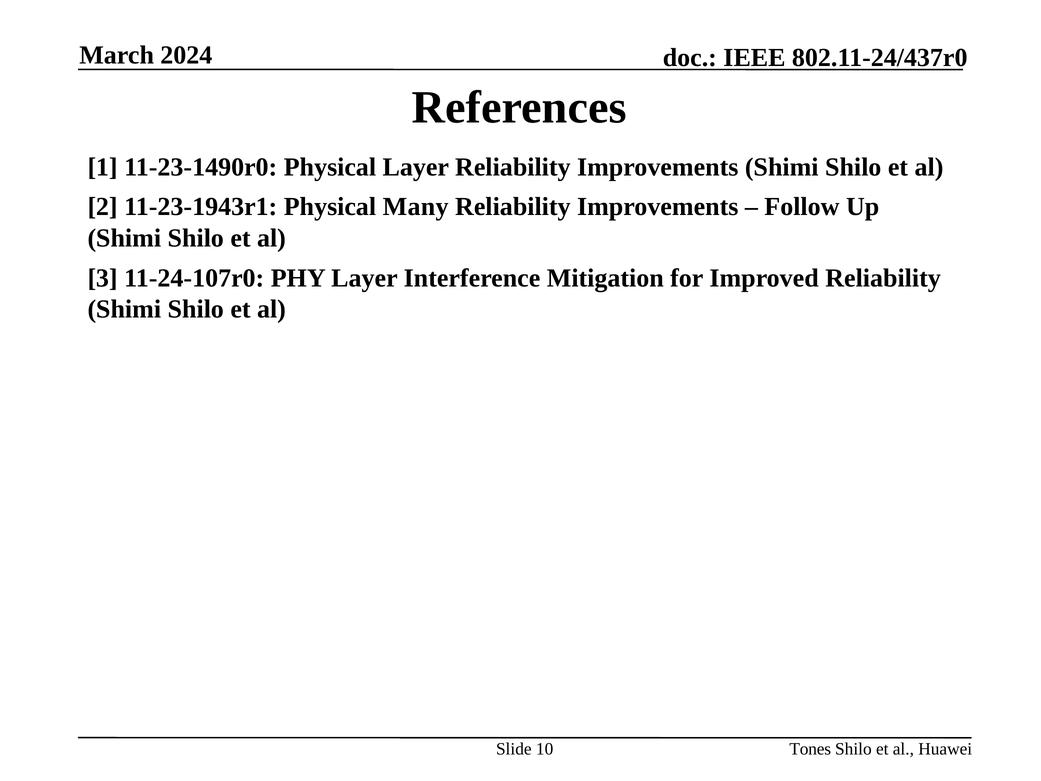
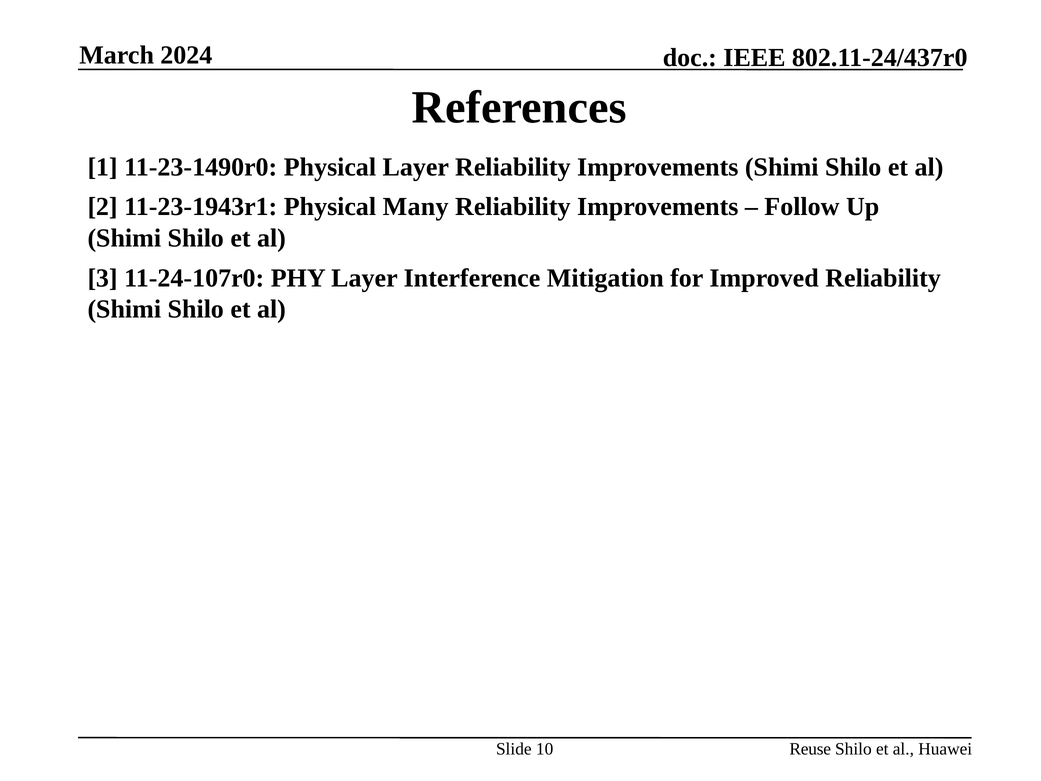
Tones: Tones -> Reuse (810, 749)
